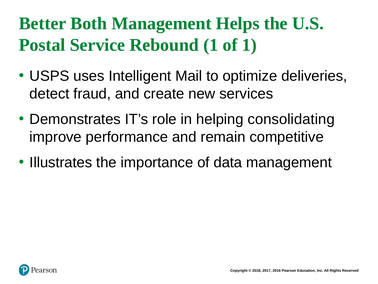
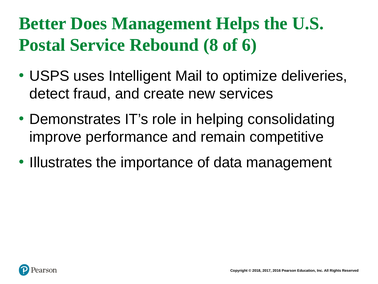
Both: Both -> Does (89, 23)
Rebound 1: 1 -> 8 (211, 45)
of 1: 1 -> 6 (249, 45)
